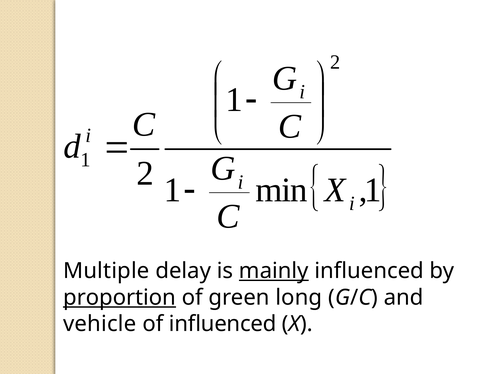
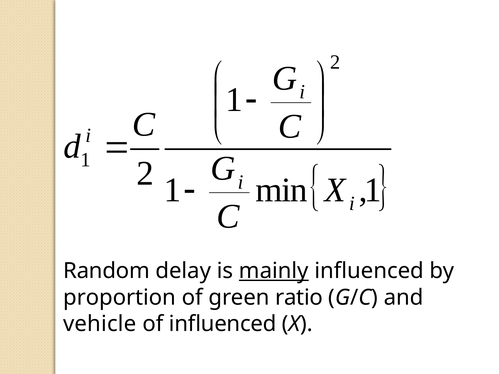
Multiple: Multiple -> Random (106, 271)
proportion underline: present -> none (120, 298)
long: long -> ratio (299, 298)
